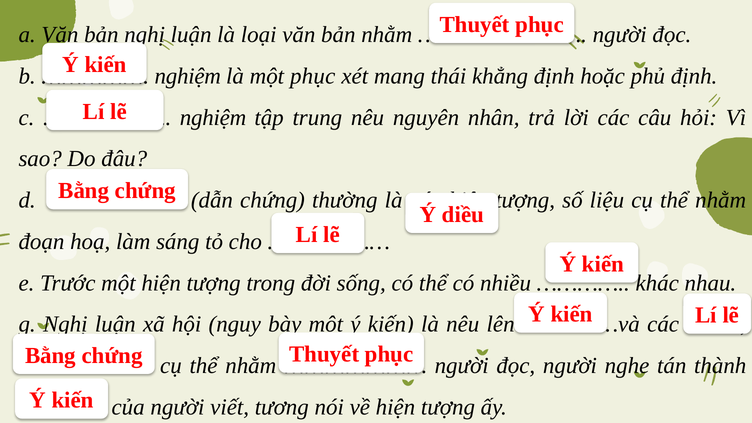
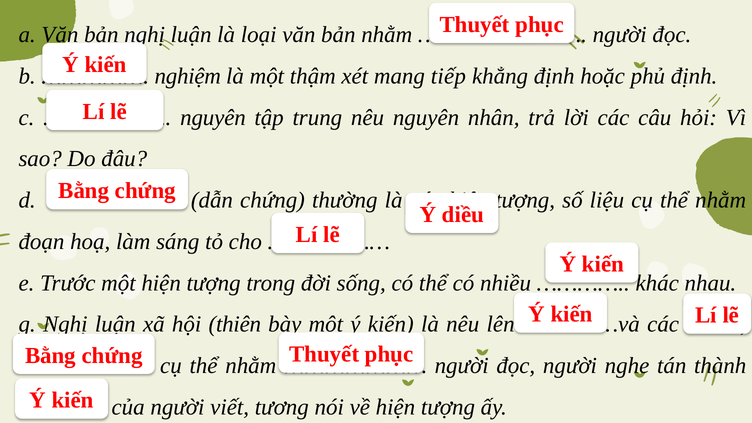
một phục: phục -> thậm (313, 76)
thái: thái -> tiếp (448, 76)
nghiệm: nghiệm -> nguyên (213, 117)
nguy: nguy -> thiên (235, 324)
